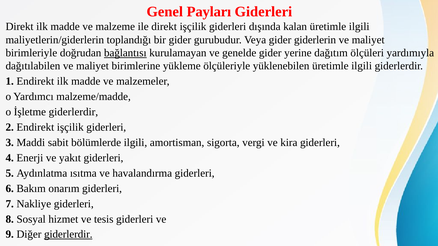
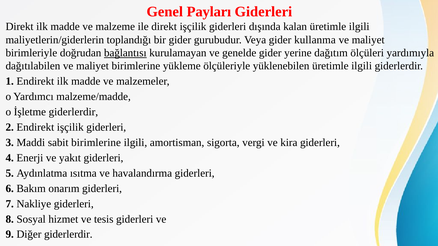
giderlerin: giderlerin -> kullanma (315, 40)
sabit bölümlerde: bölümlerde -> birimlerine (96, 143)
giderlerdir underline: present -> none (68, 235)
